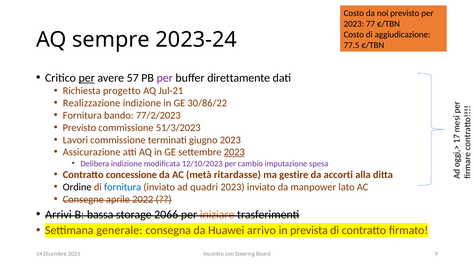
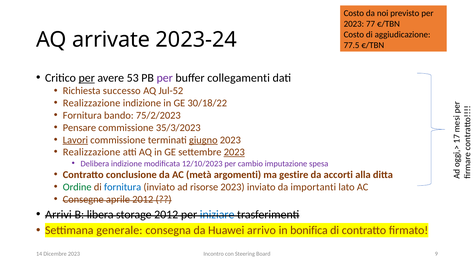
sempre: sempre -> arrivate (111, 40)
57: 57 -> 53 (133, 78)
direttamente: direttamente -> collegamenti (239, 78)
progetto: progetto -> successo (122, 91)
Jul-21: Jul-21 -> Jul-52 (171, 91)
30/86/22: 30/86/22 -> 30/18/22 (207, 103)
77/2/2023: 77/2/2023 -> 75/2/2023 (158, 116)
Previsto: Previsto -> Pensare (79, 128)
51/3/2023: 51/3/2023 -> 35/3/2023 (178, 128)
Lavori underline: none -> present (75, 140)
giugno underline: none -> present (203, 140)
Assicurazione: Assicurazione -> Realizzazione (92, 153)
concessione: concessione -> conclusione (131, 175)
ritardasse: ritardasse -> argomenti (237, 175)
Ordine colour: black -> green (77, 188)
quadri: quadri -> risorse (204, 188)
manpower: manpower -> importanti (313, 188)
aprile 2022: 2022 -> 2012 (143, 200)
bassa: bassa -> libera (100, 215)
storage 2066: 2066 -> 2012 (166, 215)
iniziare colour: orange -> blue (217, 215)
prevista: prevista -> bonifica (309, 231)
